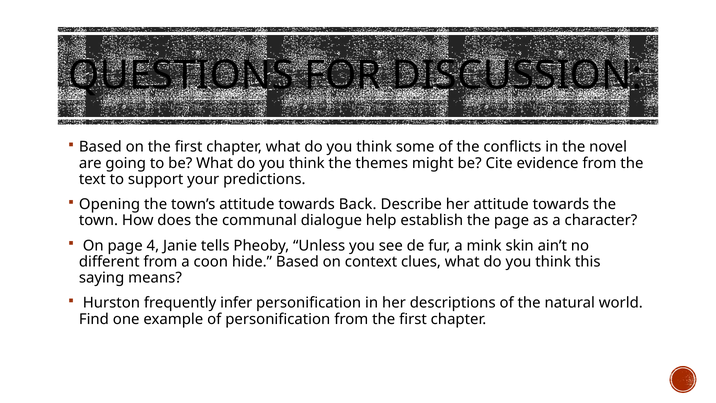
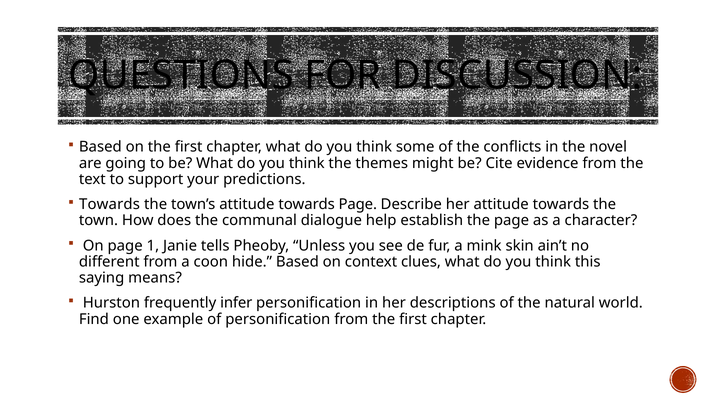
Opening: Opening -> Towards (110, 204)
towards Back: Back -> Page (358, 204)
4: 4 -> 1 (153, 245)
